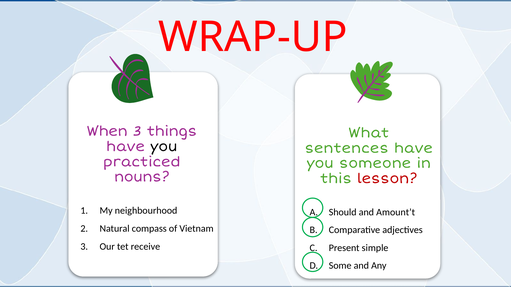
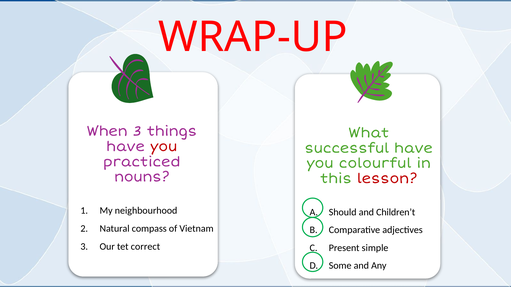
you colour: black -> red (164, 147)
sentences: sentences -> successful (347, 148)
someone: someone -> colourful (375, 164)
Amount’t: Amount’t -> Children’t (396, 212)
receive: receive -> correct (145, 247)
